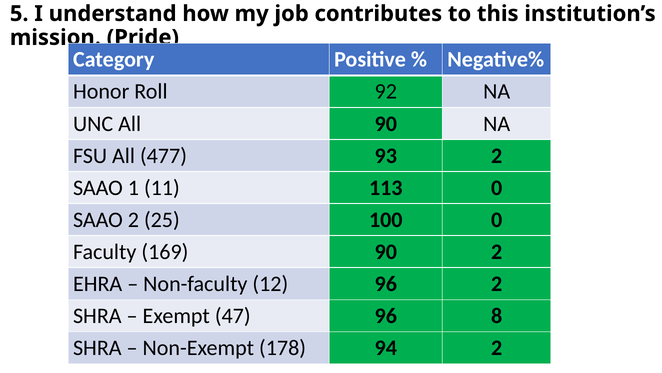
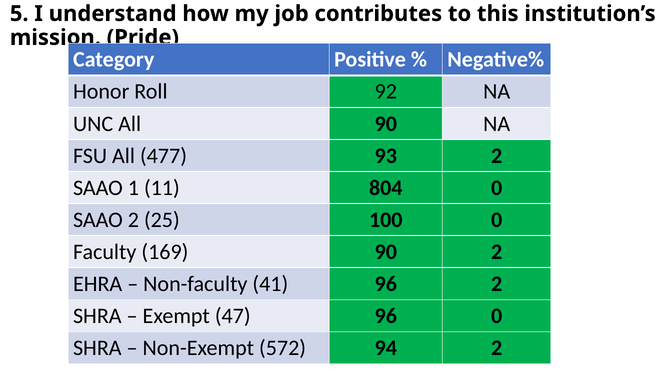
113: 113 -> 804 (386, 187)
12: 12 -> 41 (270, 283)
96 8: 8 -> 0 (497, 315)
178: 178 -> 572 (283, 347)
